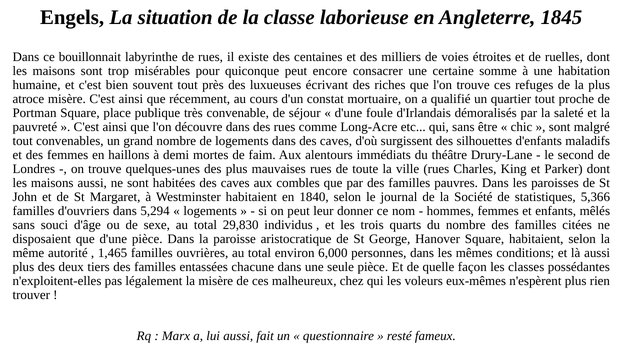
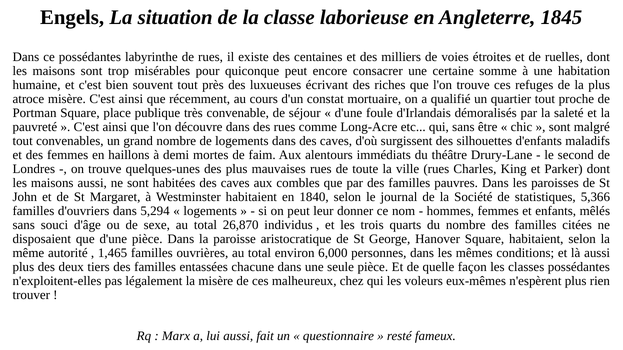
ce bouillonnait: bouillonnait -> possédantes (90, 57)
29,830: 29,830 -> 26,870 (241, 225)
